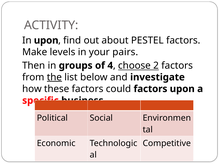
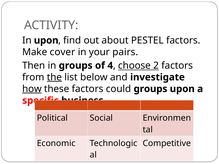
levels: levels -> cover (62, 52)
how underline: none -> present (32, 89)
could factors: factors -> groups (150, 89)
